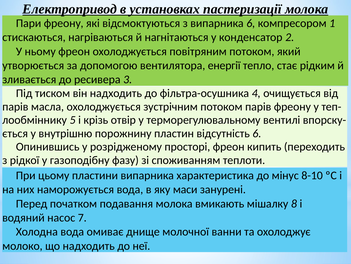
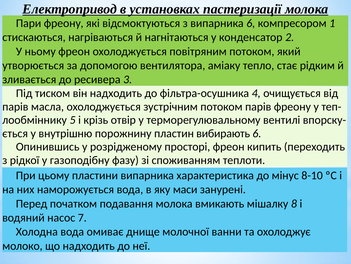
енергії: енергії -> аміаку (224, 65)
відсутність: відсутність -> вибирають (223, 133)
